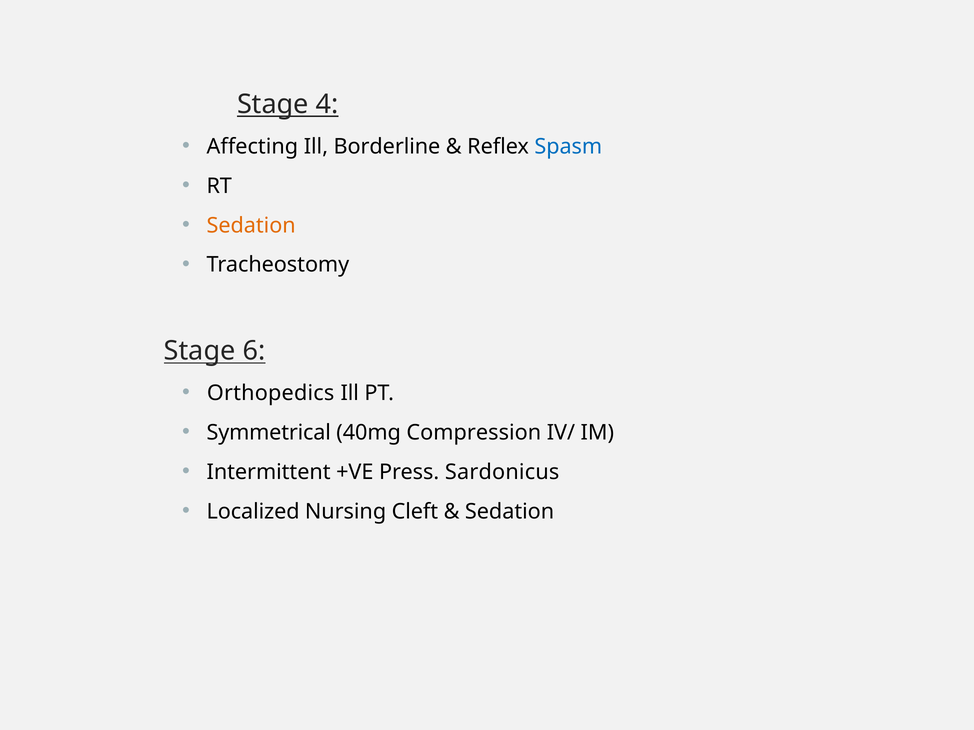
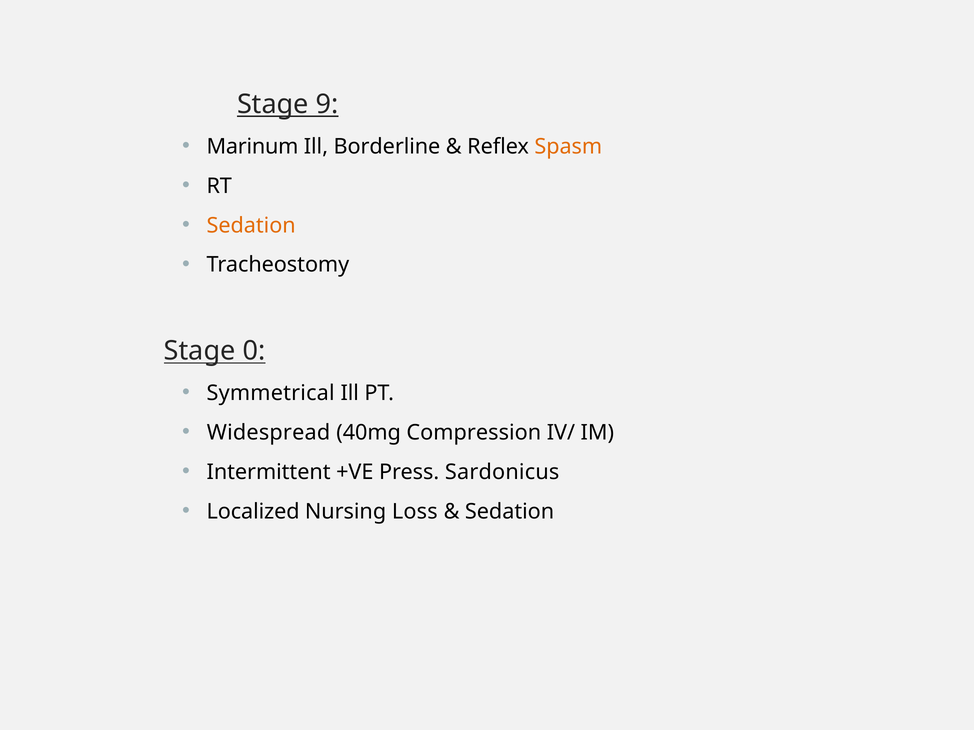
4: 4 -> 9 (327, 104)
Affecting: Affecting -> Marinum (252, 147)
Spasm colour: blue -> orange (568, 147)
6: 6 -> 0 (254, 351)
Orthopedics: Orthopedics -> Symmetrical (271, 393)
Symmetrical: Symmetrical -> Widespread (269, 433)
Cleft: Cleft -> Loss (415, 512)
